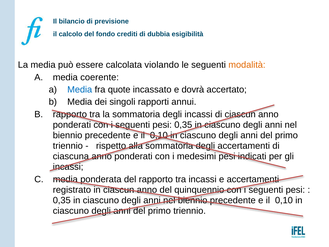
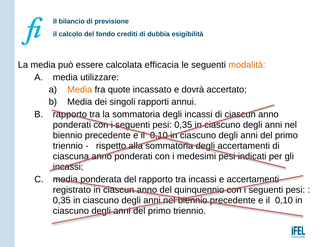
violando: violando -> efficacia (162, 65)
coerente: coerente -> utilizzare (100, 77)
Media colour: blue -> orange (80, 90)
